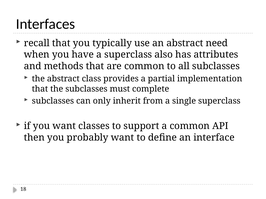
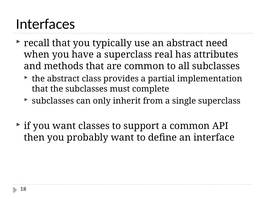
also: also -> real (164, 55)
